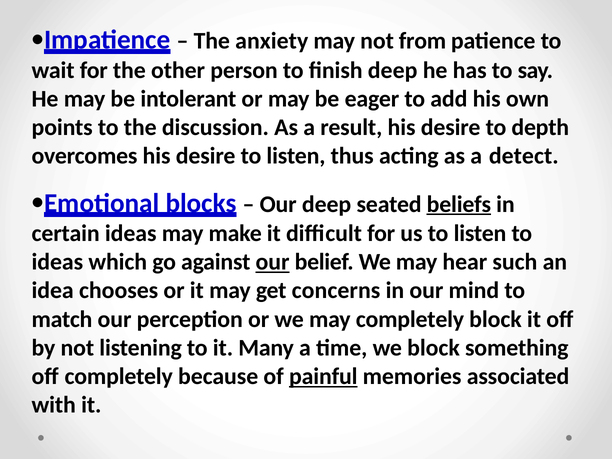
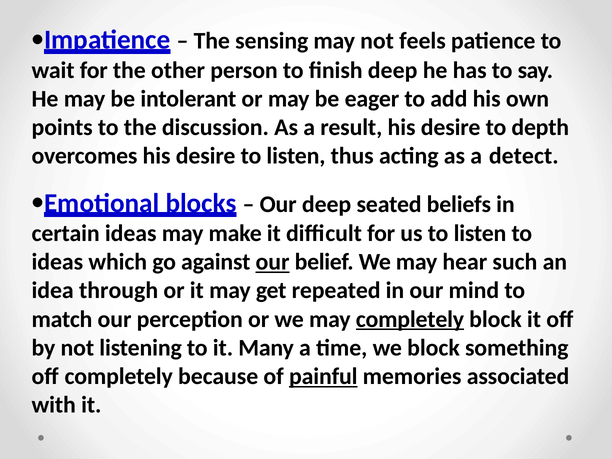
anxiety: anxiety -> sensing (272, 41)
from: from -> feels (422, 41)
beliefs underline: present -> none (459, 204)
chooses: chooses -> through (119, 291)
concerns: concerns -> repeated (336, 291)
completely underline: none -> present (410, 319)
